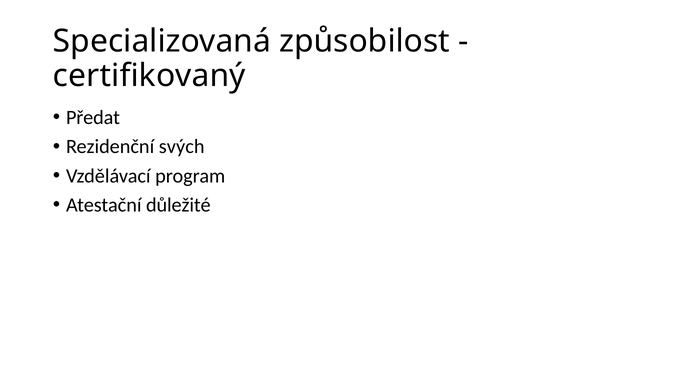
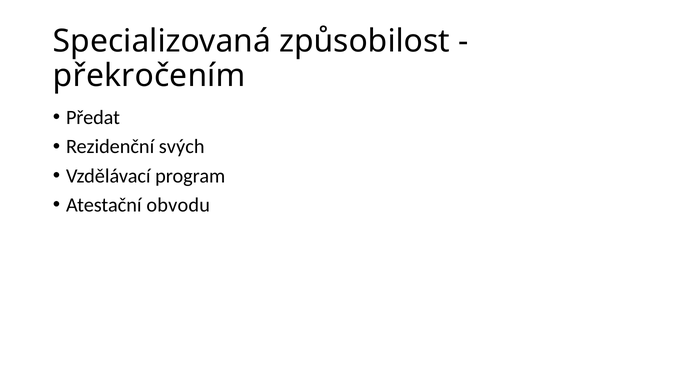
certifikovaný: certifikovaný -> překročením (149, 76)
důležité: důležité -> obvodu (178, 205)
